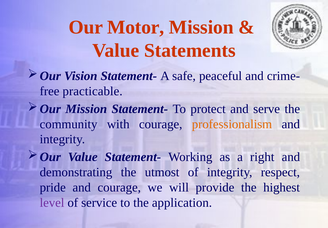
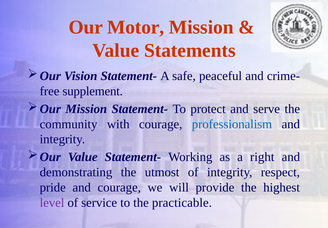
practicable: practicable -> supplement (93, 91)
professionalism colour: orange -> blue (232, 124)
application: application -> practicable (182, 203)
